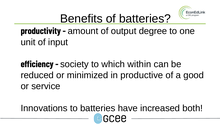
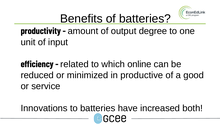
society: society -> related (74, 64)
within: within -> online (139, 64)
